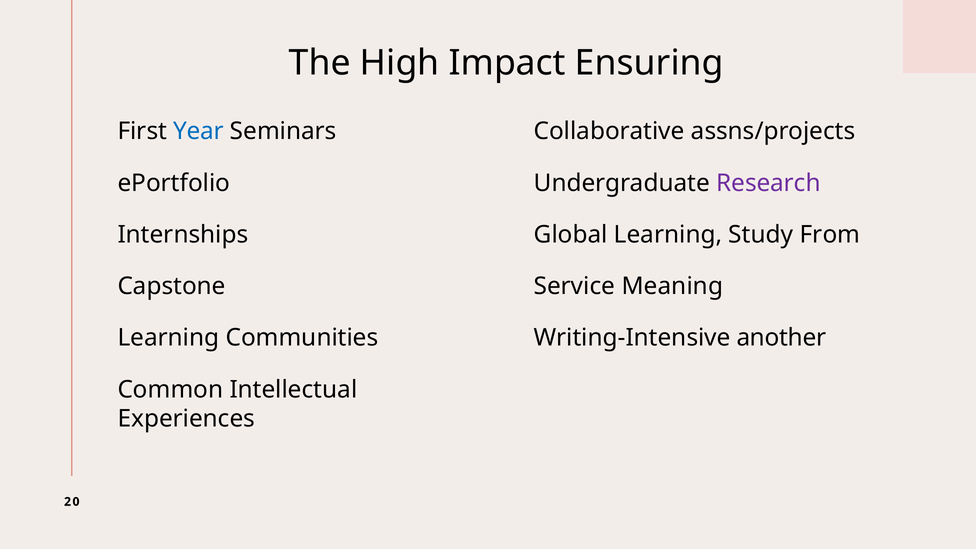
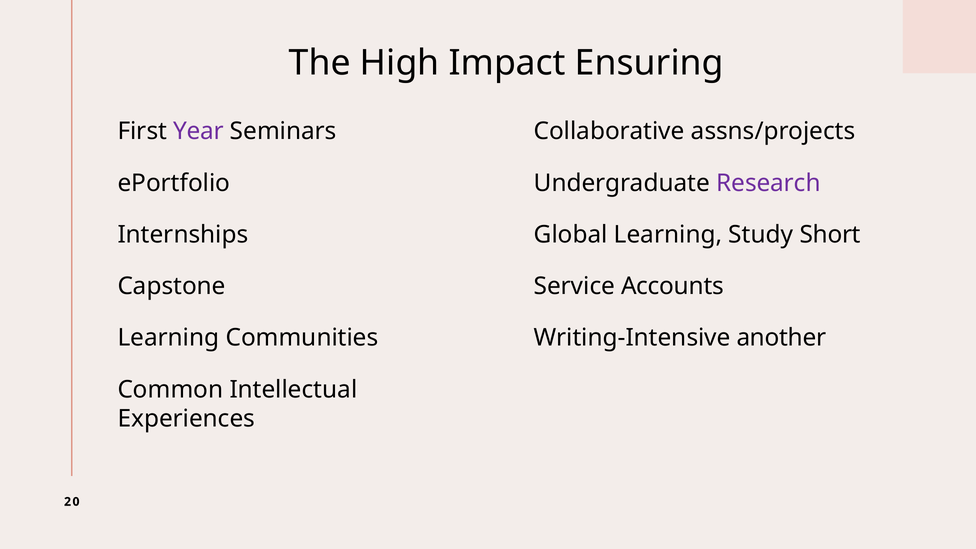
Year colour: blue -> purple (199, 131)
From: From -> Short (830, 235)
Meaning: Meaning -> Accounts (672, 286)
